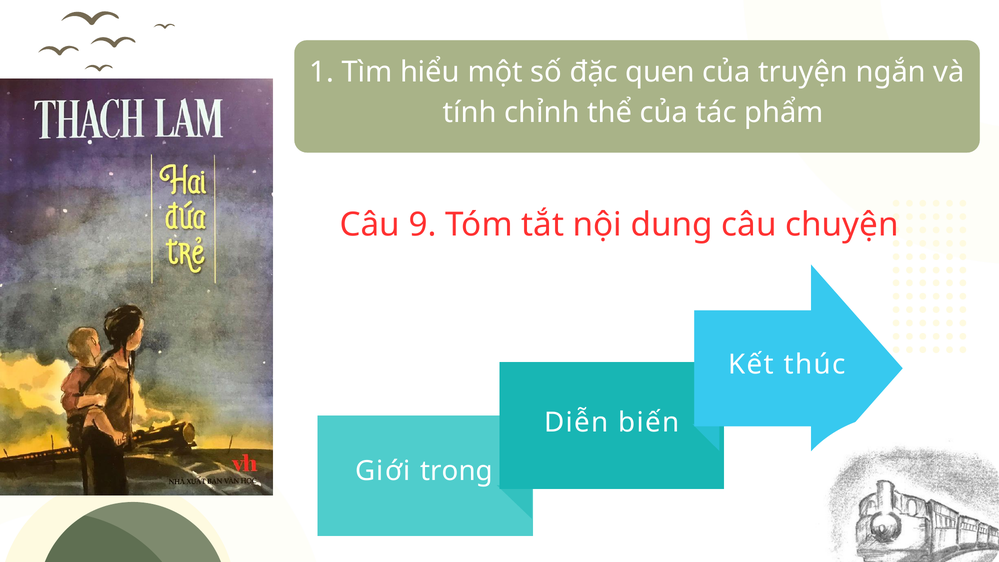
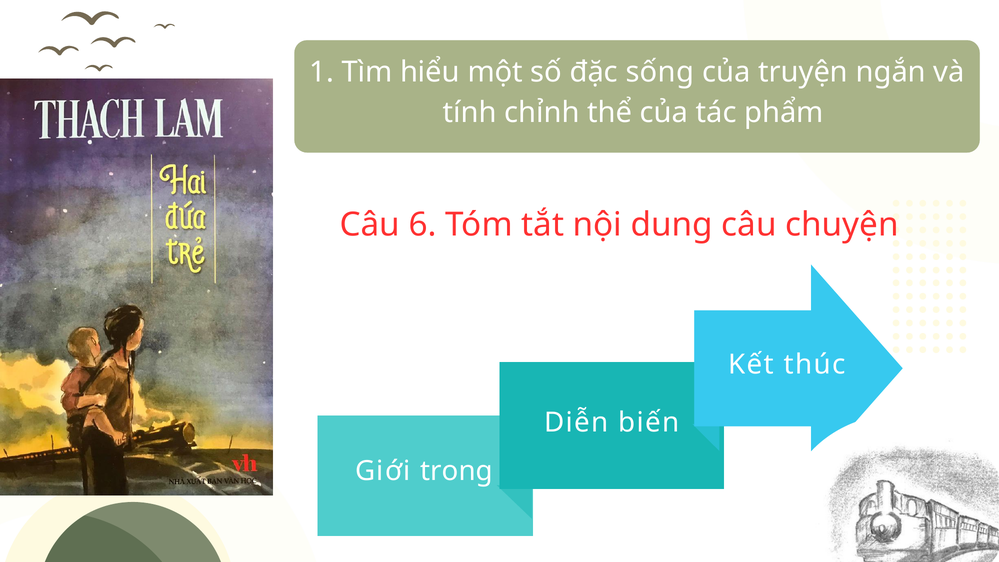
quen: quen -> sống (660, 72)
9: 9 -> 6 (423, 225)
